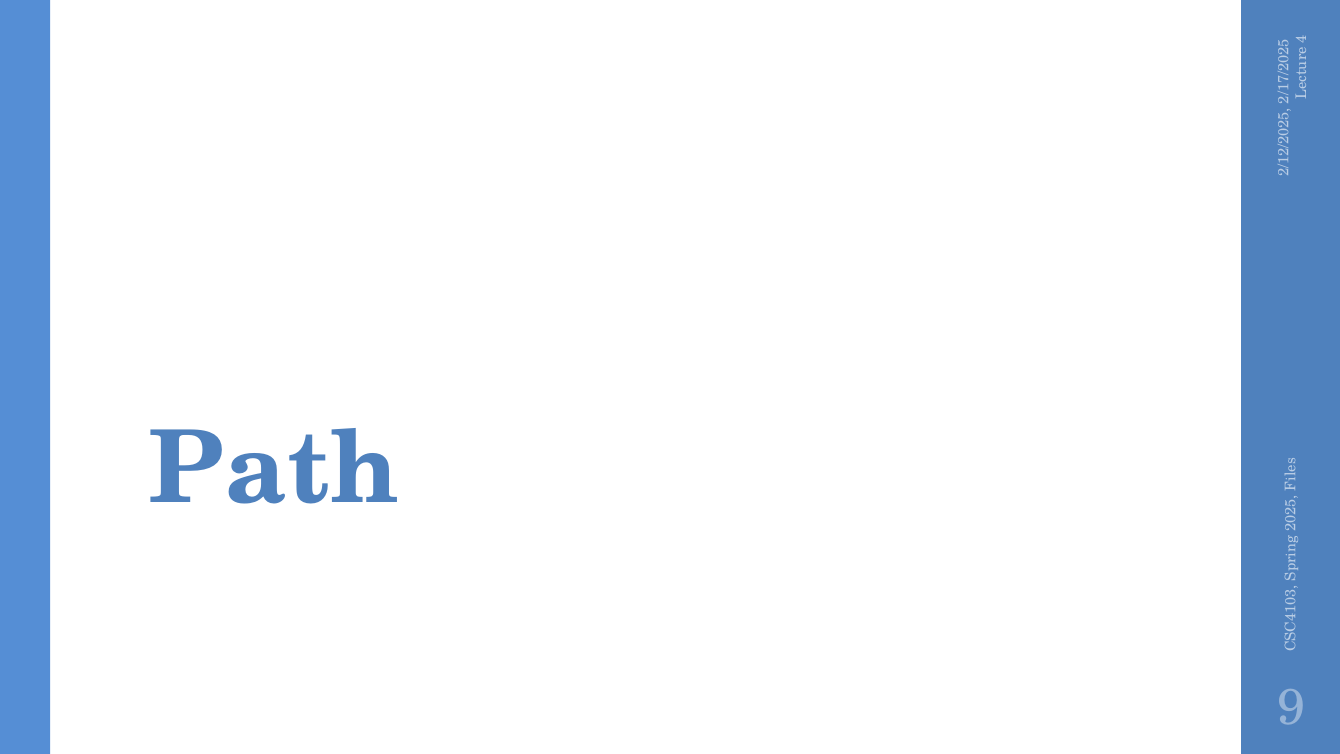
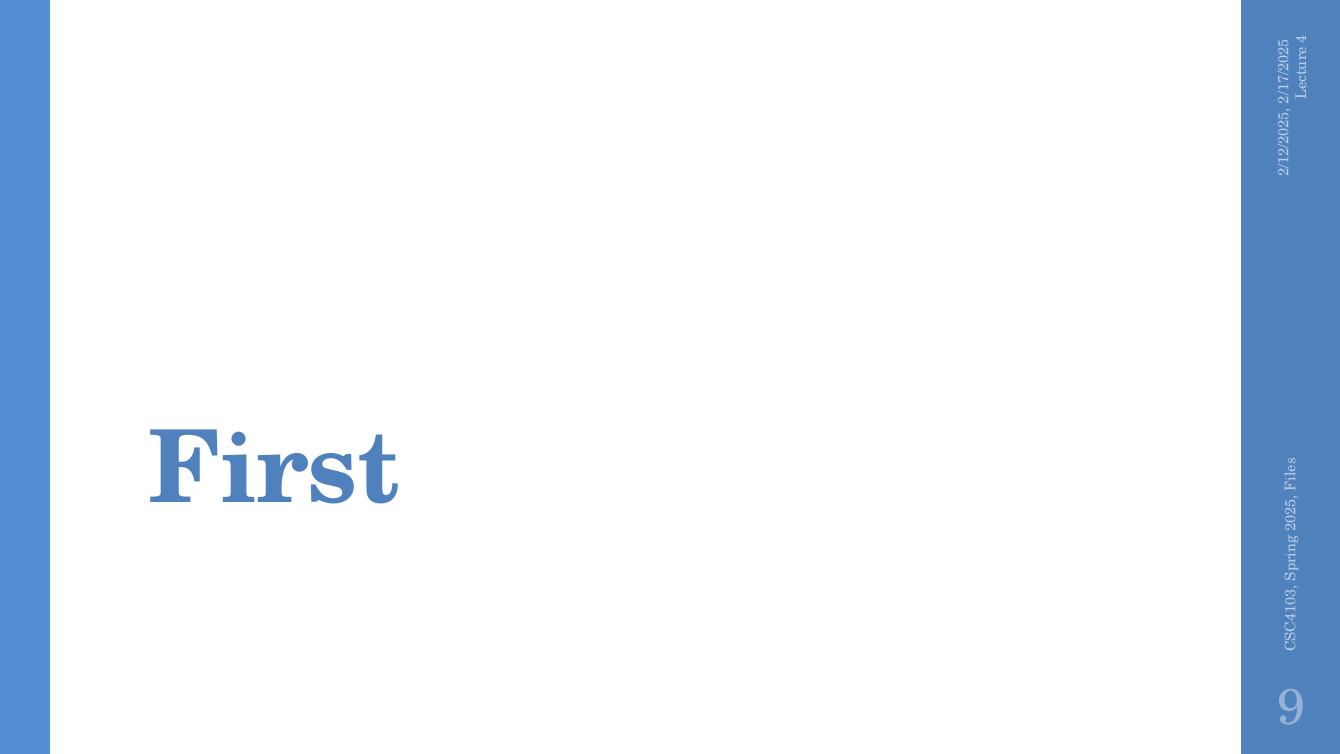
Path: Path -> First (274, 469)
